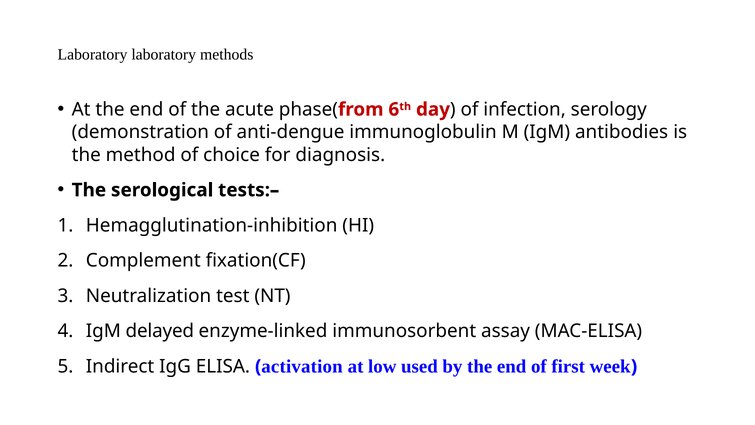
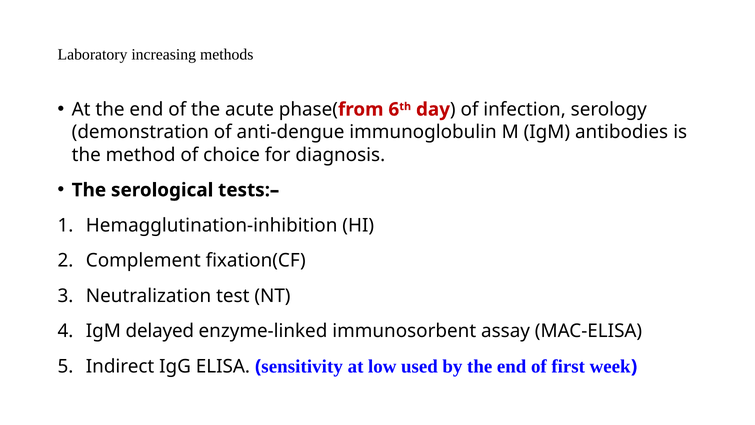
Laboratory laboratory: laboratory -> increasing (164, 55)
activation: activation -> sensitivity (302, 366)
